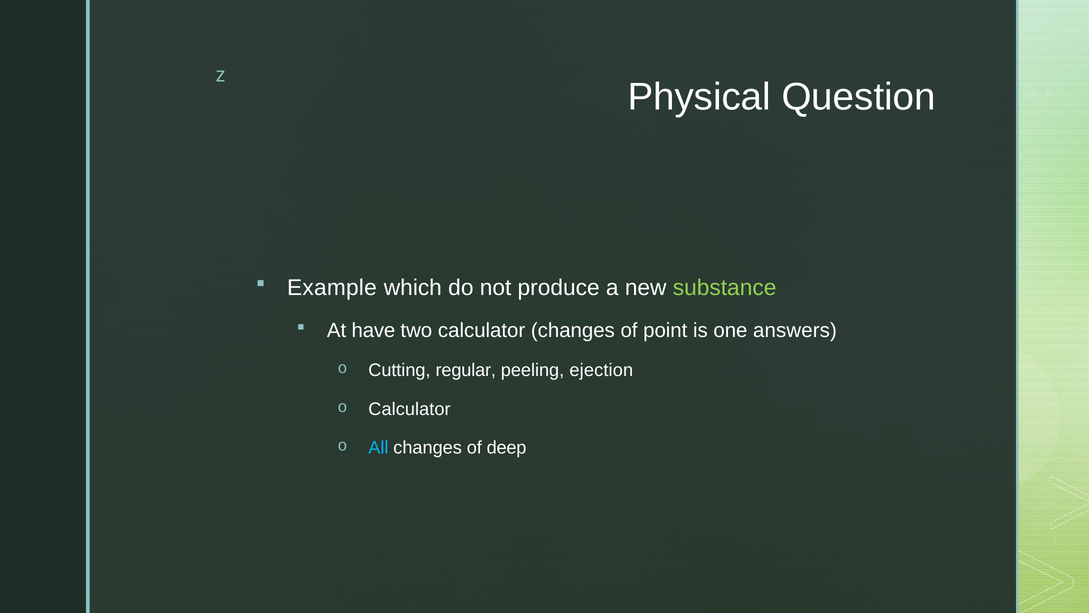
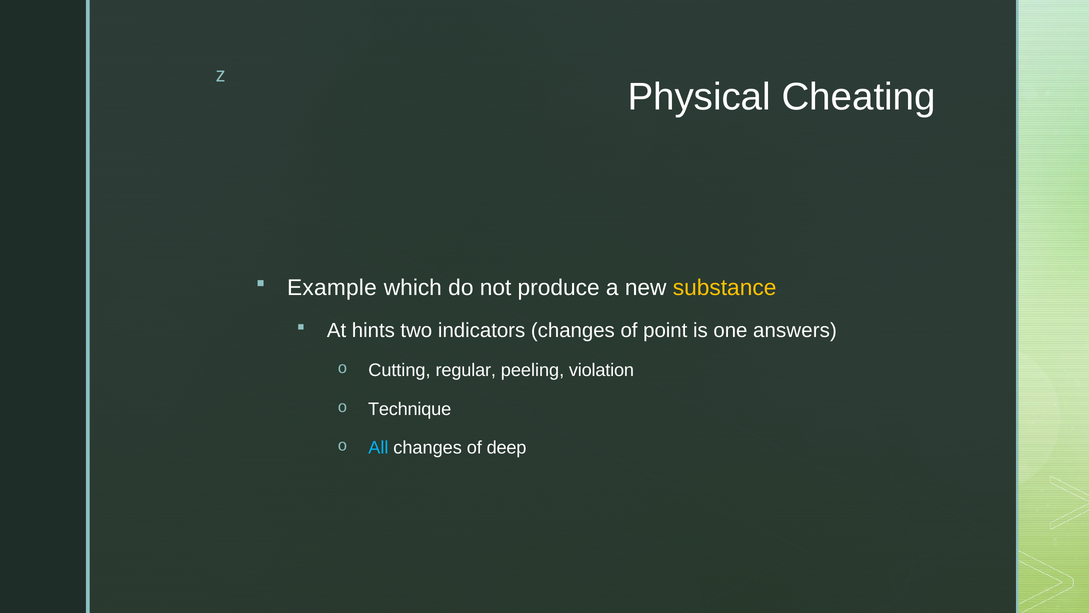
Question: Question -> Cheating (859, 97)
substance colour: light green -> yellow (725, 287)
have: have -> hints (373, 330)
two calculator: calculator -> indicators (482, 330)
ejection: ejection -> violation (601, 370)
Calculator: Calculator -> Technique (410, 409)
